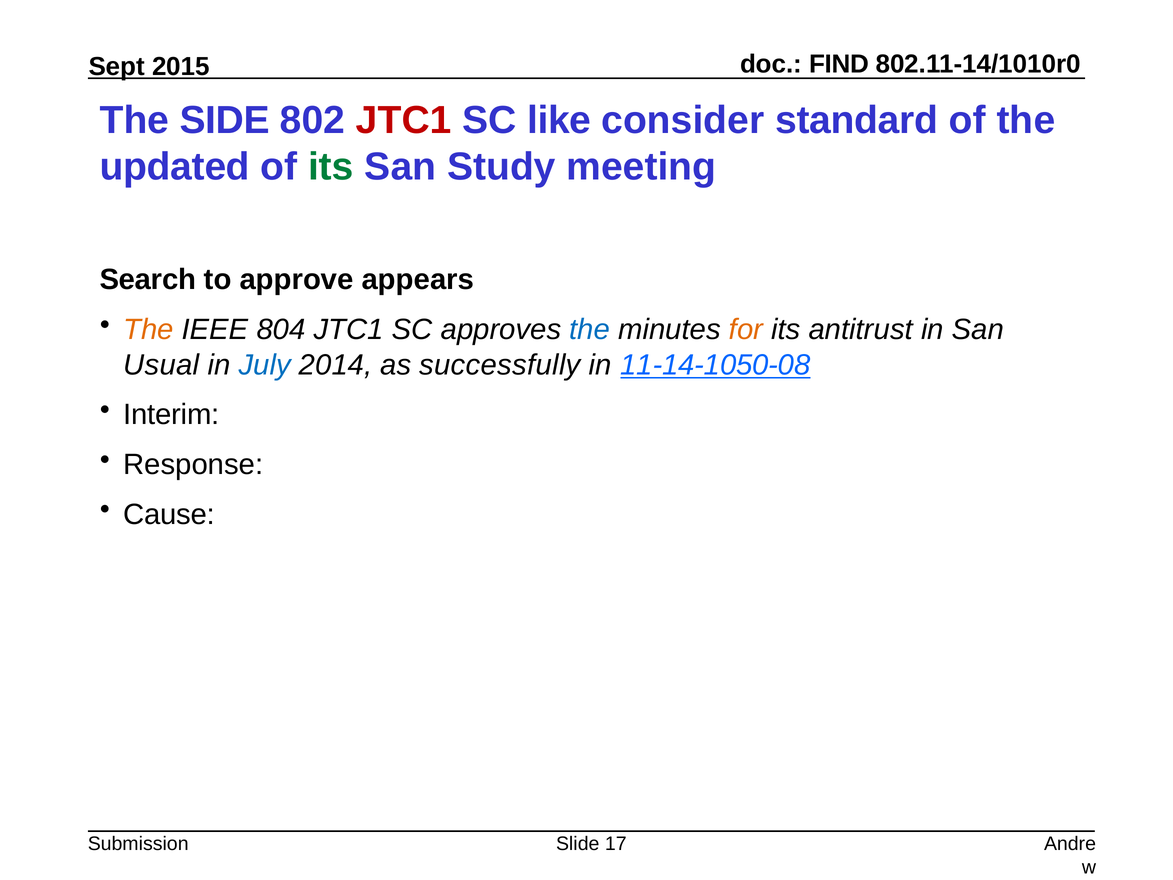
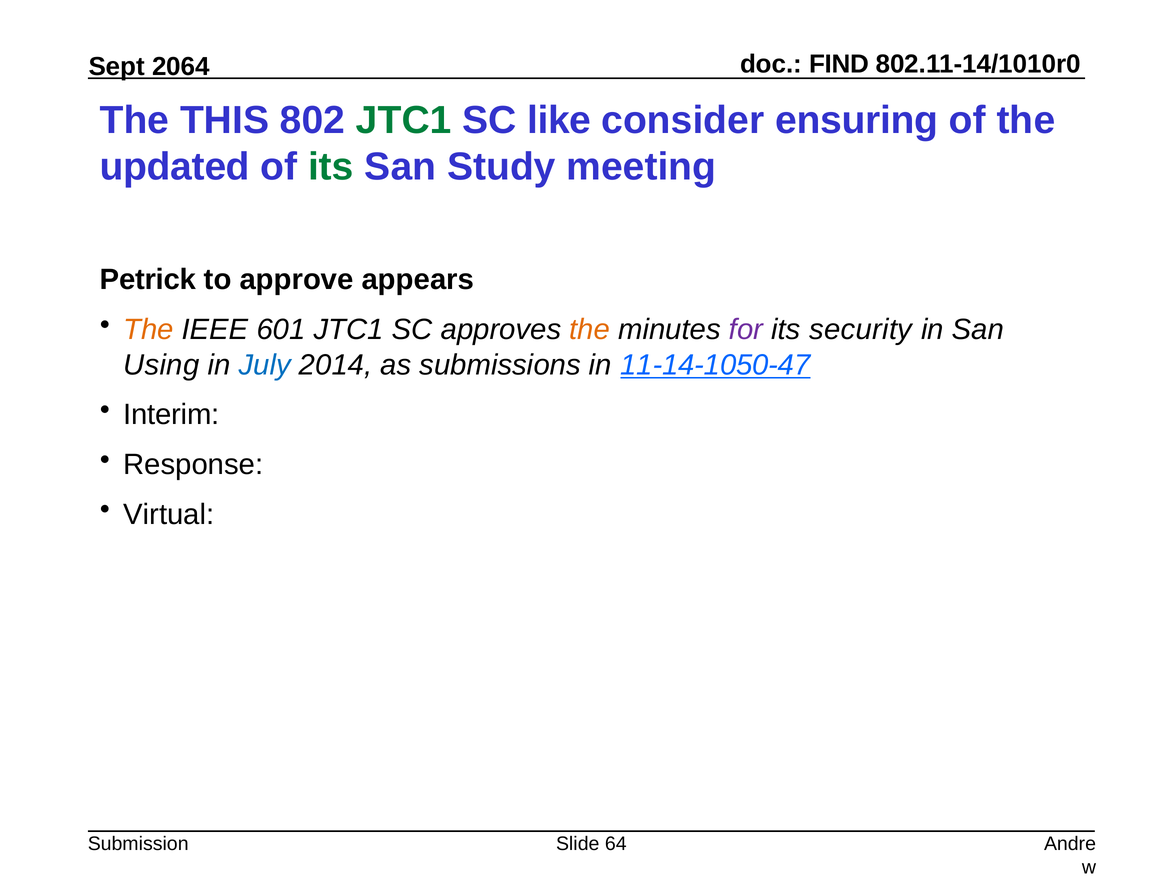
2015: 2015 -> 2064 (181, 67)
SIDE: SIDE -> THIS (225, 120)
JTC1 colour: red -> green (404, 120)
standard: standard -> ensuring (857, 120)
Search: Search -> Petrick (148, 280)
804: 804 -> 601 (281, 330)
the colour: blue -> orange (590, 330)
for colour: orange -> purple (746, 330)
antitrust: antitrust -> security (861, 330)
Usual: Usual -> Using (161, 365)
successfully: successfully -> submissions (500, 365)
11-14-1050-08: 11-14-1050-08 -> 11-14-1050-47 (715, 365)
Cause: Cause -> Virtual (169, 514)
17: 17 -> 64 (616, 844)
